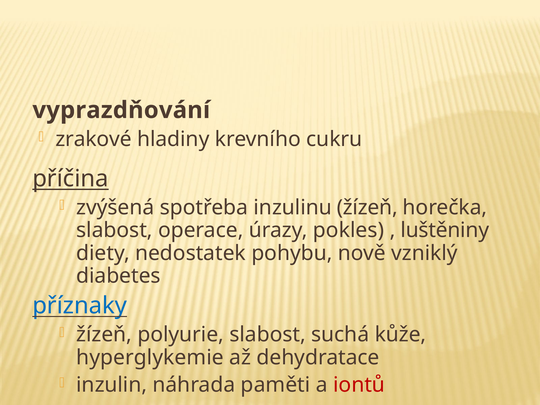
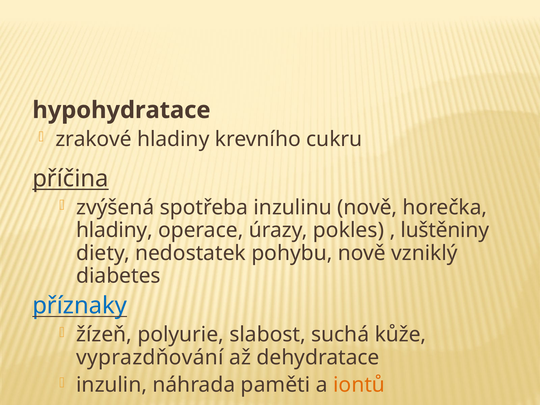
vyprazdňování: vyprazdňování -> hypohydratace (121, 110)
inzulinu žízeň: žízeň -> nově (367, 208)
slabost: slabost -> hladiny (115, 230)
hyperglykemie: hyperglykemie -> vyprazdňování (150, 357)
iontů colour: red -> orange (359, 385)
